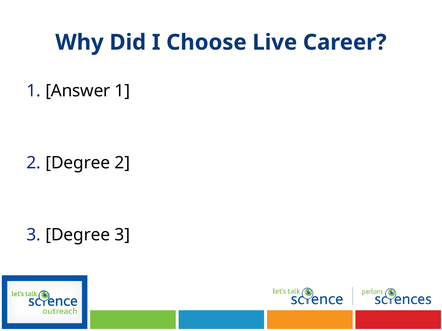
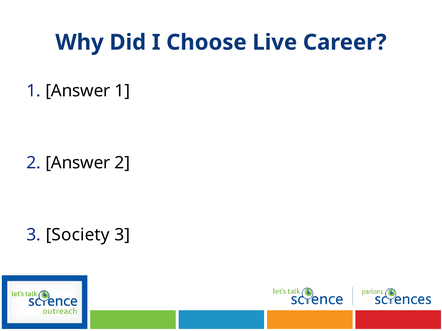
2 Degree: Degree -> Answer (78, 163)
3 Degree: Degree -> Society (78, 235)
